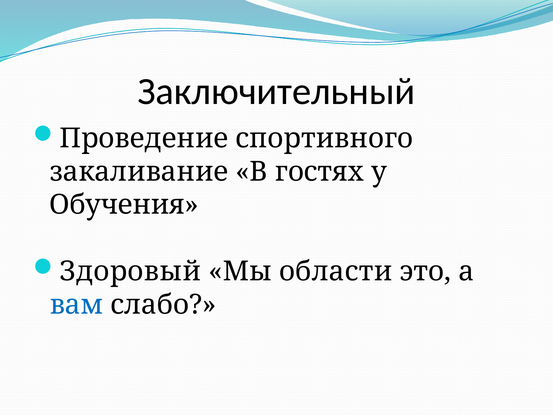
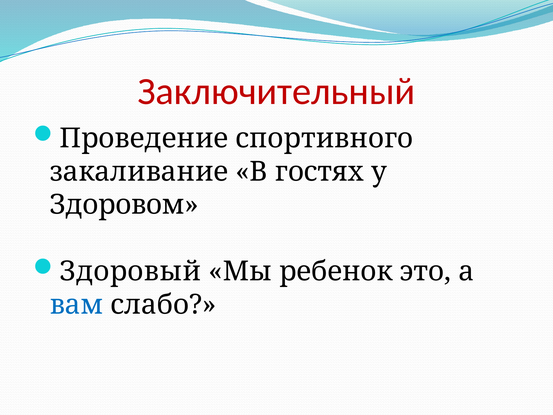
Заключительный colour: black -> red (276, 91)
Обучения: Обучения -> Здоровом (124, 205)
области: области -> ребенок (336, 271)
